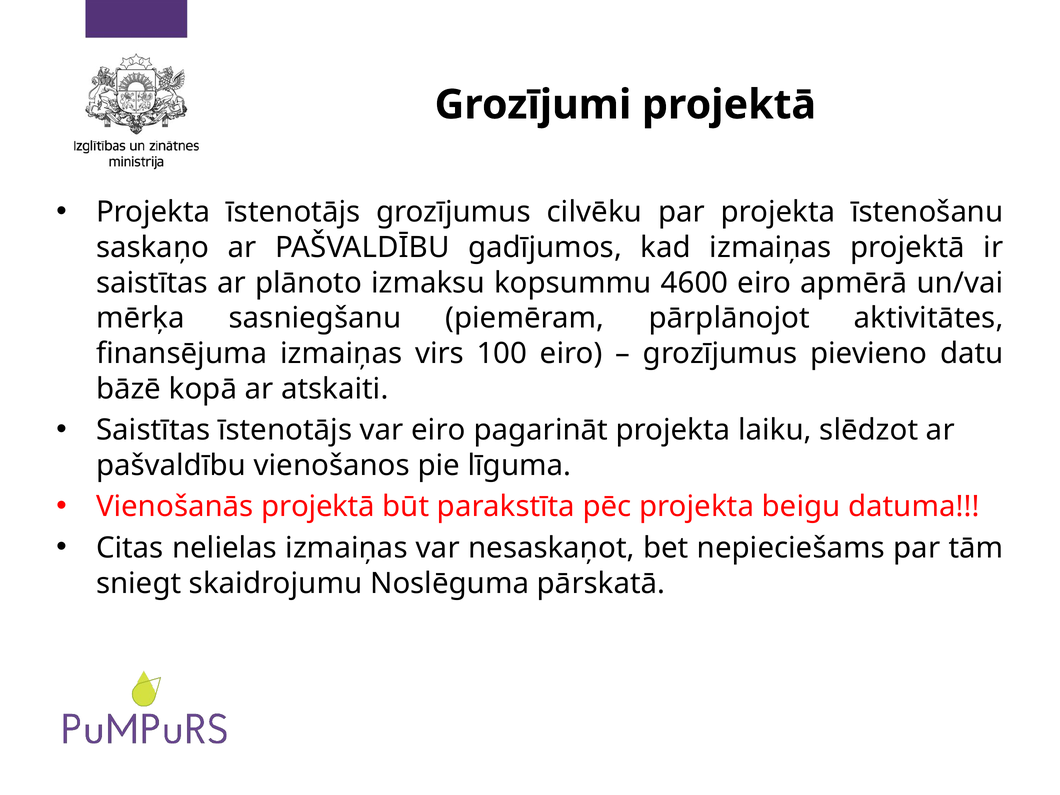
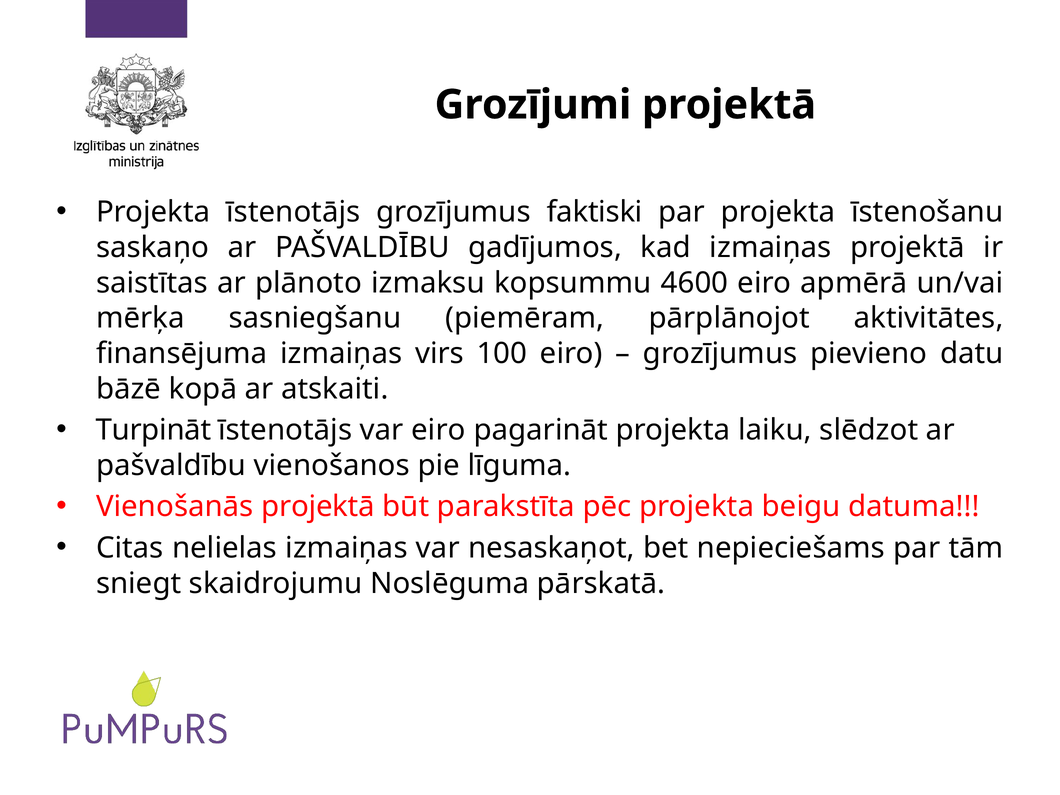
cilvēku: cilvēku -> faktiski (595, 212)
Saistītas: Saistītas -> Turpināt (153, 430)
